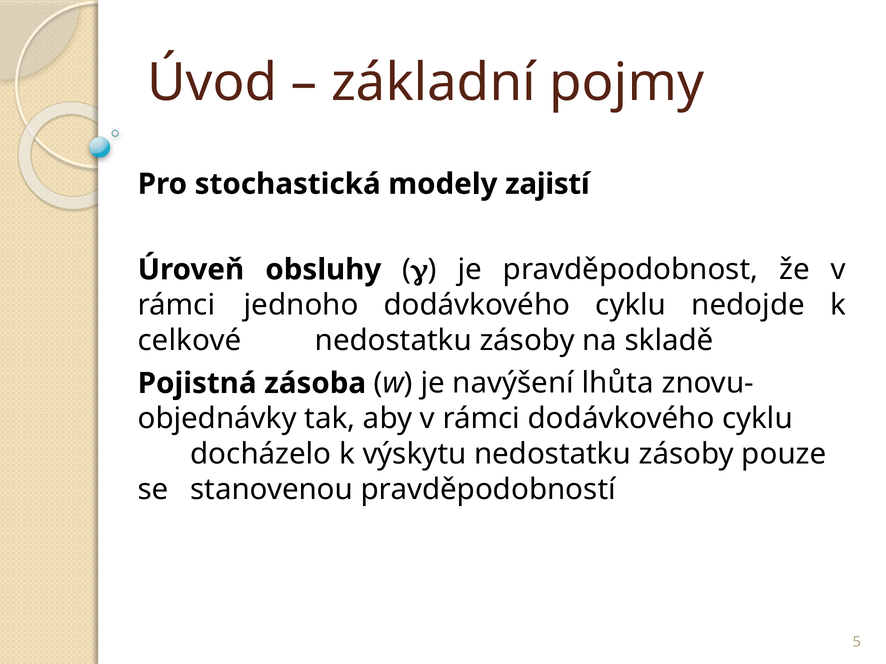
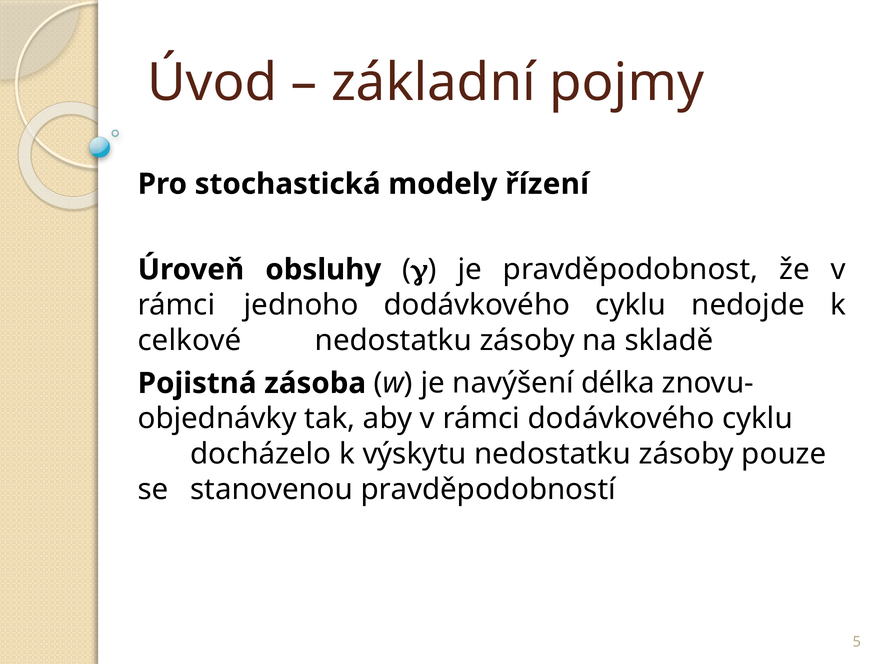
zajistí: zajistí -> řízení (547, 184)
lhůta: lhůta -> délka (618, 384)
